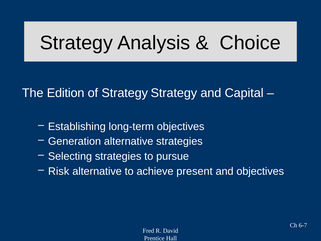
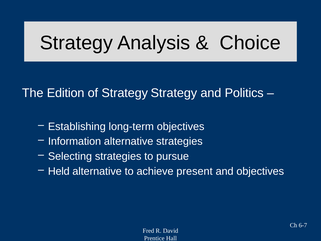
Capital: Capital -> Politics (244, 93)
Generation: Generation -> Information (75, 141)
Risk: Risk -> Held (59, 171)
